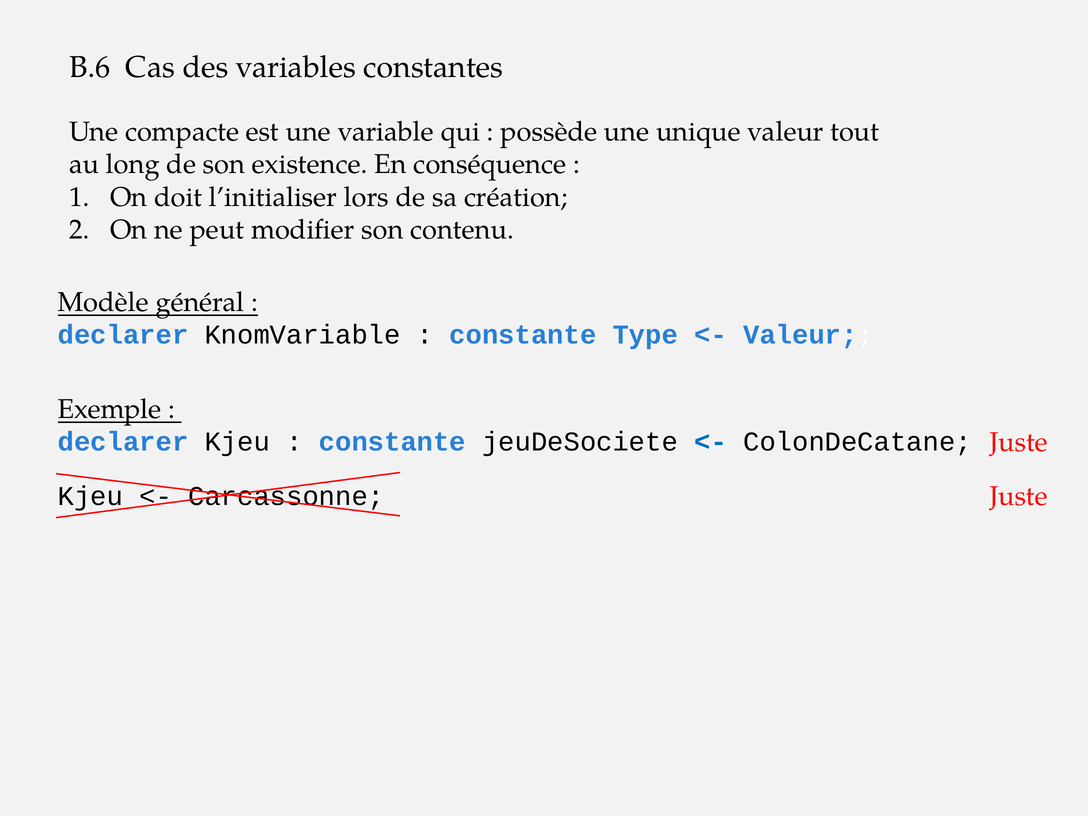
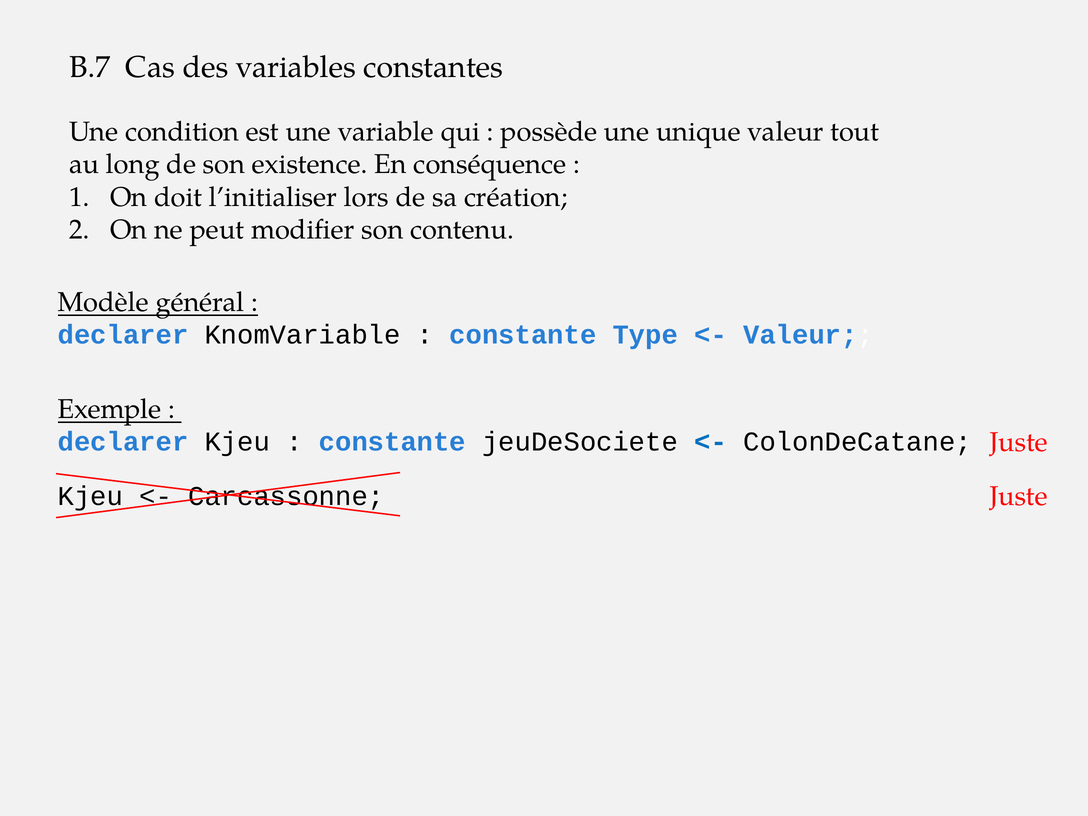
B.6: B.6 -> B.7 (90, 68)
compacte: compacte -> condition (182, 132)
